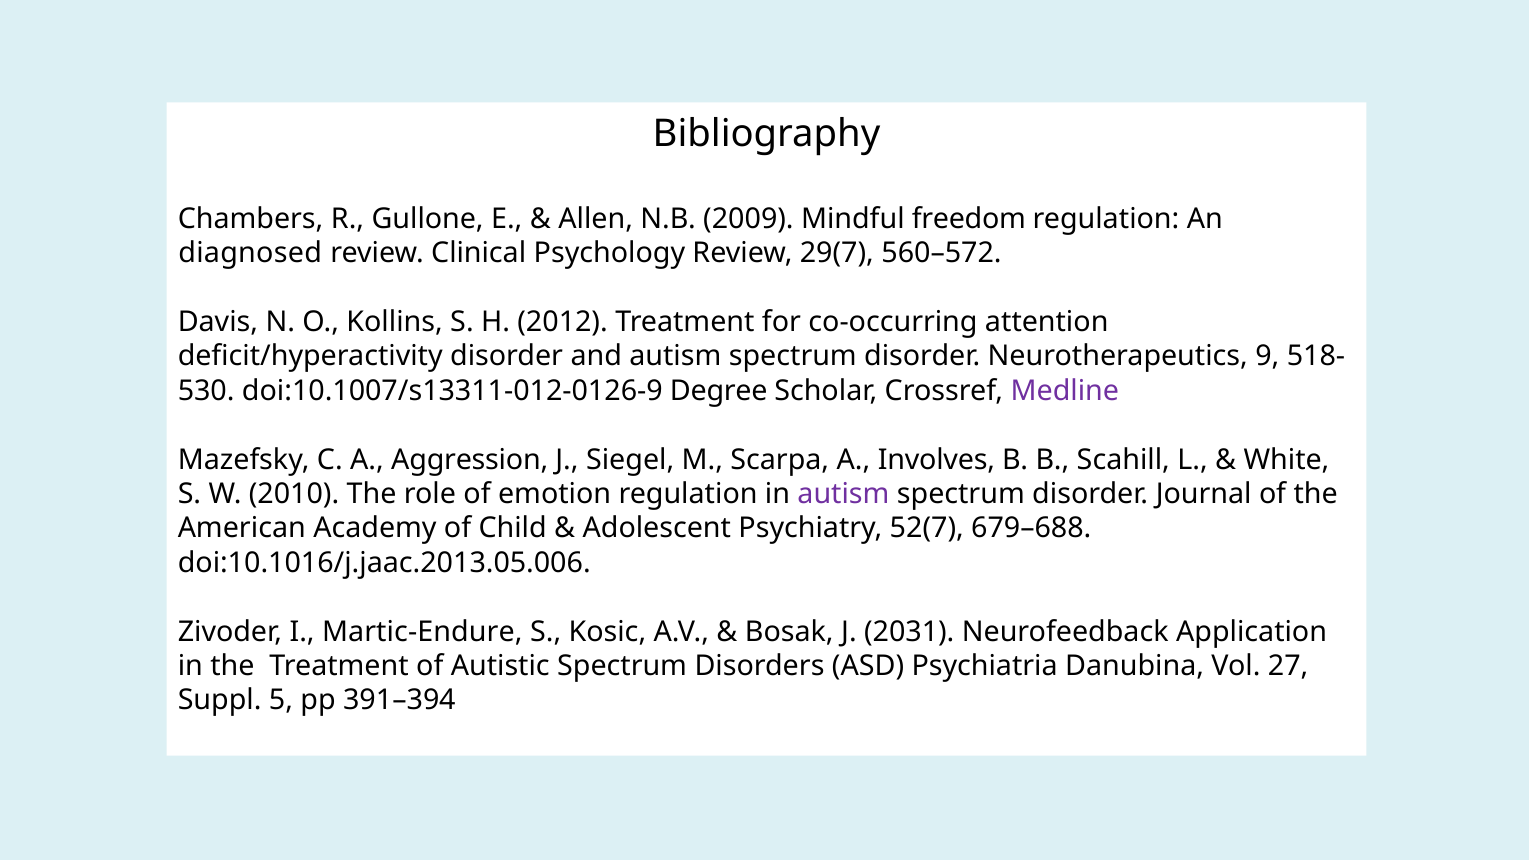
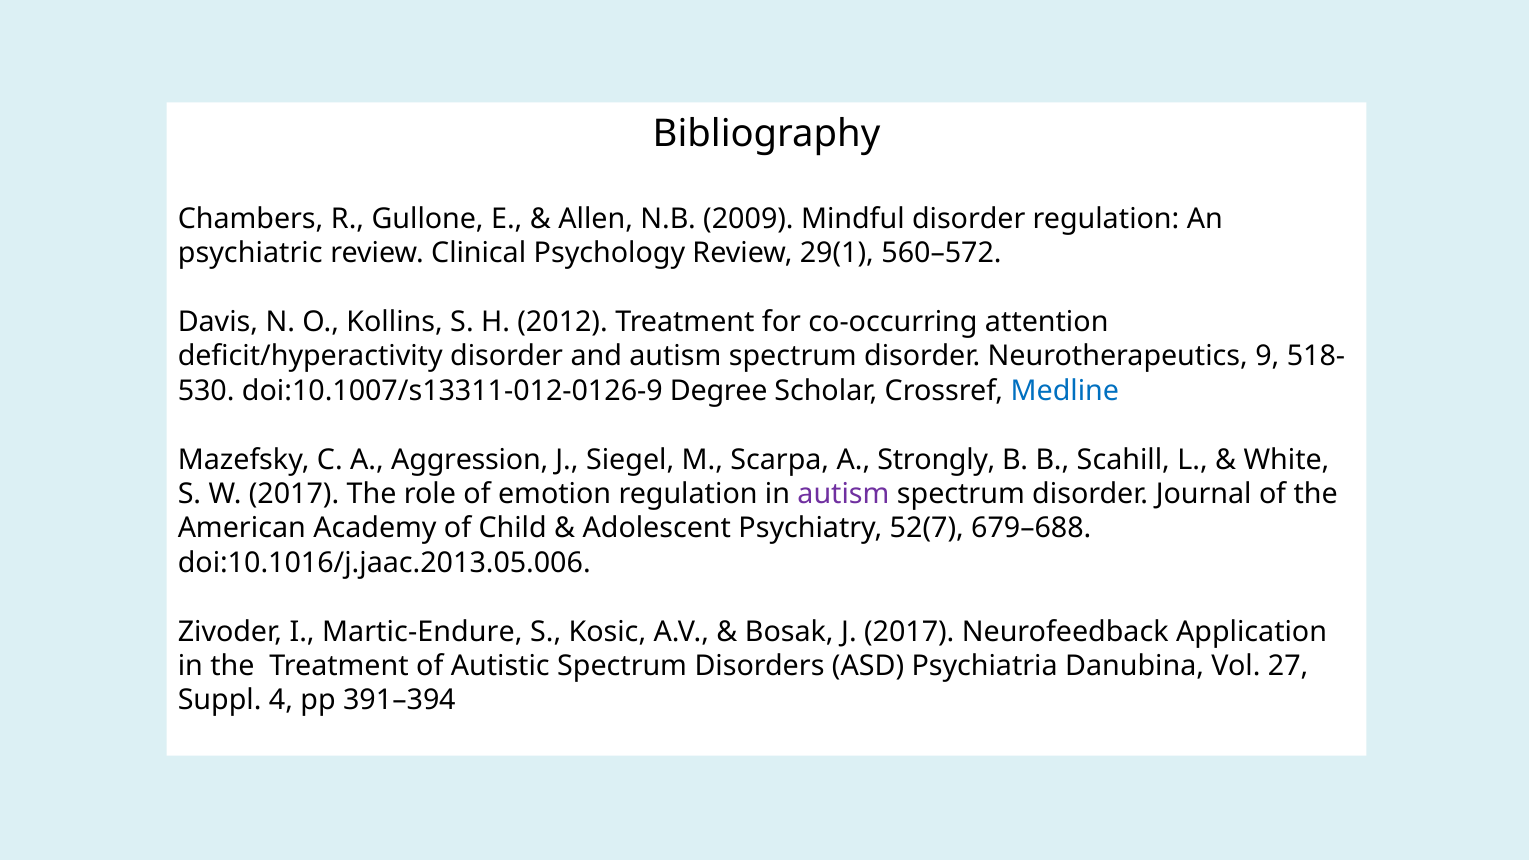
Mindful freedom: freedom -> disorder (969, 219)
diagnosed: diagnosed -> psychiatric (250, 253)
29(7: 29(7 -> 29(1 (837, 253)
Medline colour: purple -> blue (1065, 391)
Involves: Involves -> Strongly (936, 460)
W 2010: 2010 -> 2017 (294, 494)
J 2031: 2031 -> 2017 (909, 632)
5: 5 -> 4 (281, 701)
